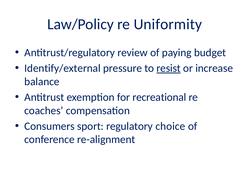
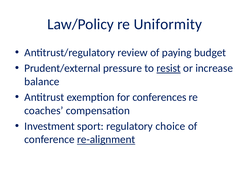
Identify/external: Identify/external -> Prudent/external (63, 68)
recreational: recreational -> conferences (159, 97)
Consumers: Consumers -> Investment (50, 126)
re-alignment underline: none -> present (106, 139)
